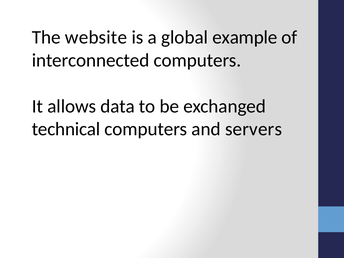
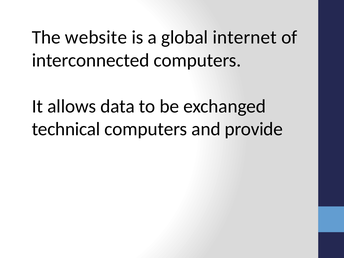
example: example -> internet (245, 37)
servers: servers -> provide (254, 129)
